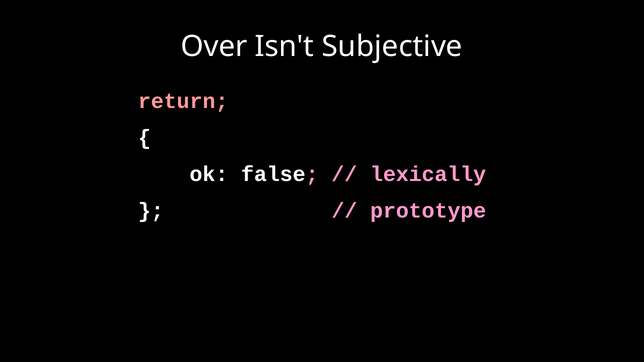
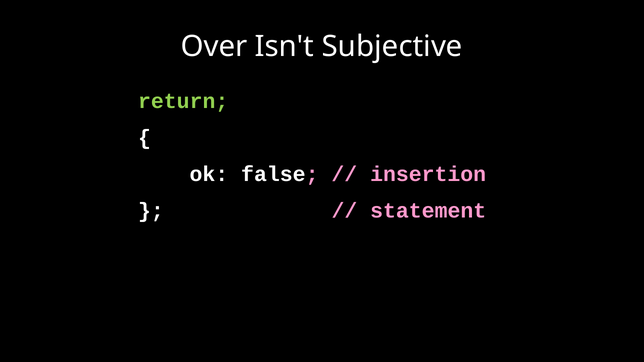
return colour: pink -> light green (183, 101)
lexically: lexically -> insertion (428, 174)
prototype: prototype -> statement (428, 211)
